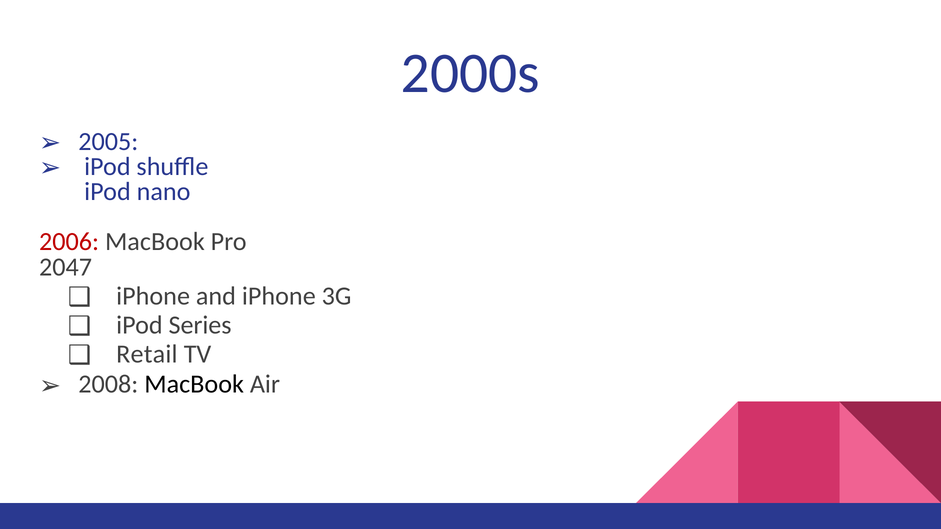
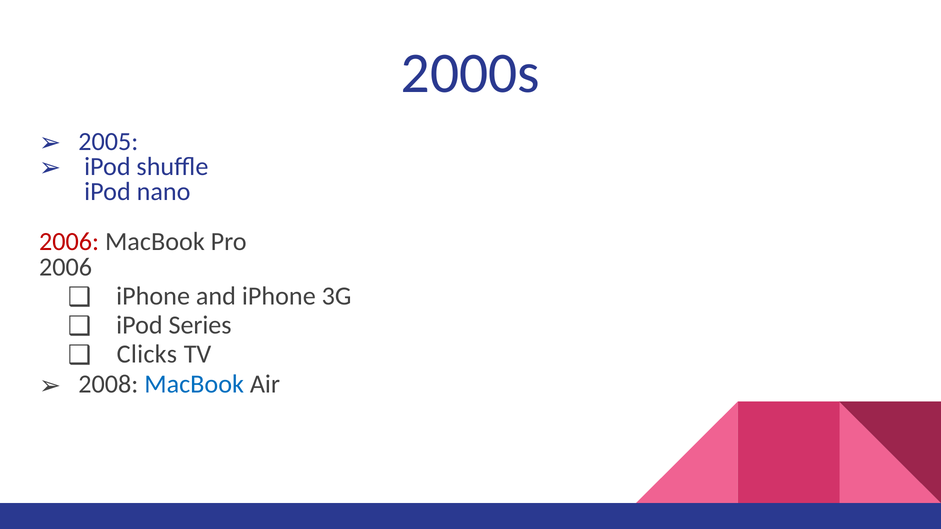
2047: 2047 -> 2006 (66, 267)
Retail: Retail -> Clicks (147, 354)
MacBook colour: black -> blue (194, 385)
